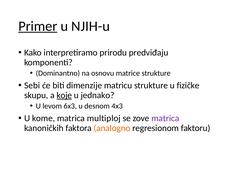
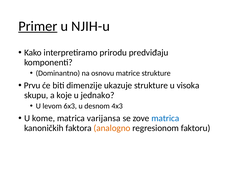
Sebi: Sebi -> Prvu (32, 85)
matricu: matricu -> ukazuje (118, 85)
fizičke: fizičke -> visoka (188, 85)
koje underline: present -> none (64, 95)
multiploj: multiploj -> varijansa (104, 118)
matrica colour: purple -> blue (165, 118)
